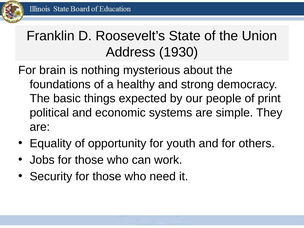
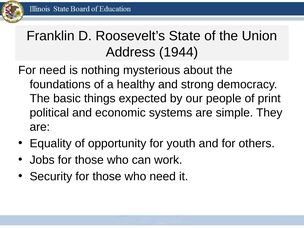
1930: 1930 -> 1944 (179, 52)
For brain: brain -> need (53, 70)
